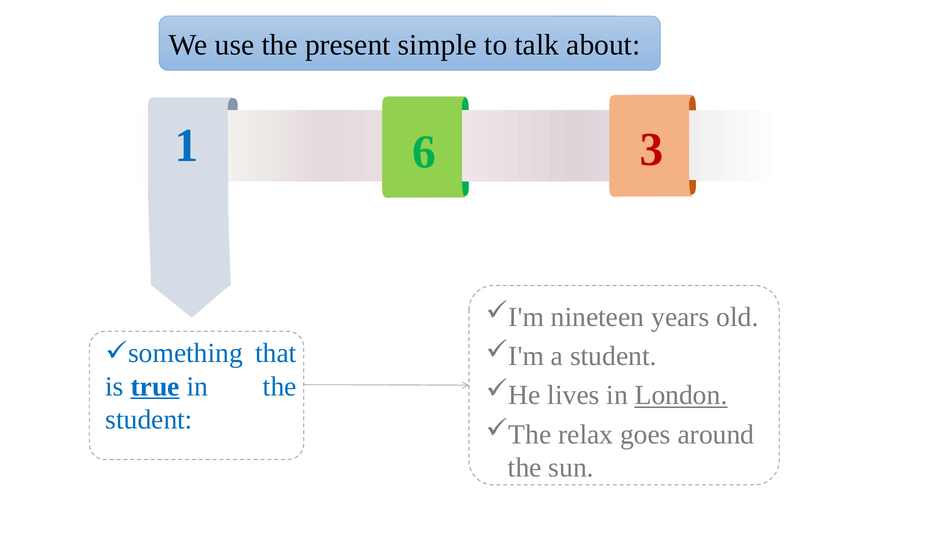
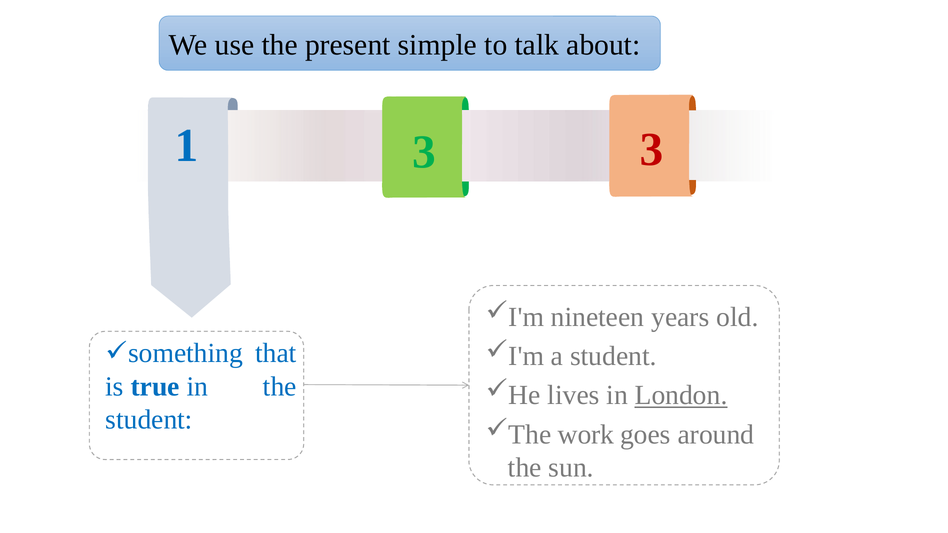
1 6: 6 -> 3 (424, 152)
true underline: present -> none (155, 387)
relax: relax -> work (586, 435)
